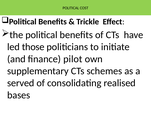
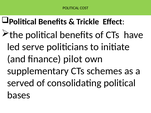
those: those -> serve (33, 47)
consolidating realised: realised -> political (120, 83)
